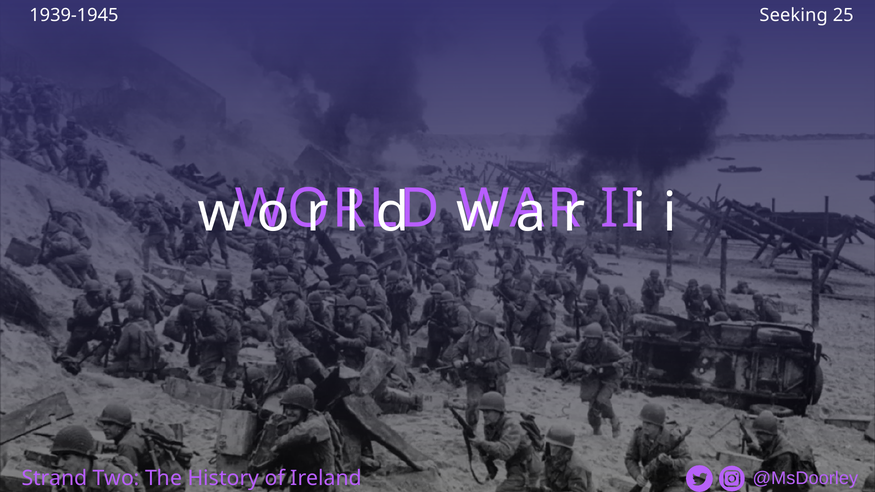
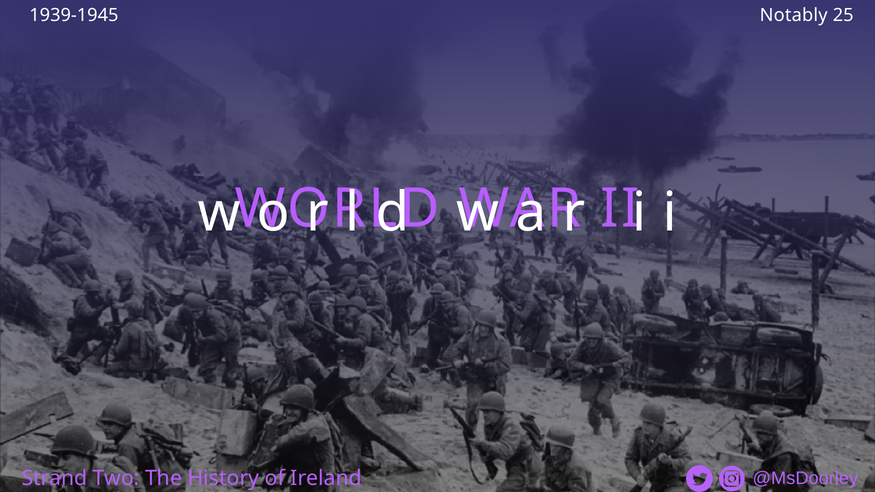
Seeking: Seeking -> Notably (794, 15)
